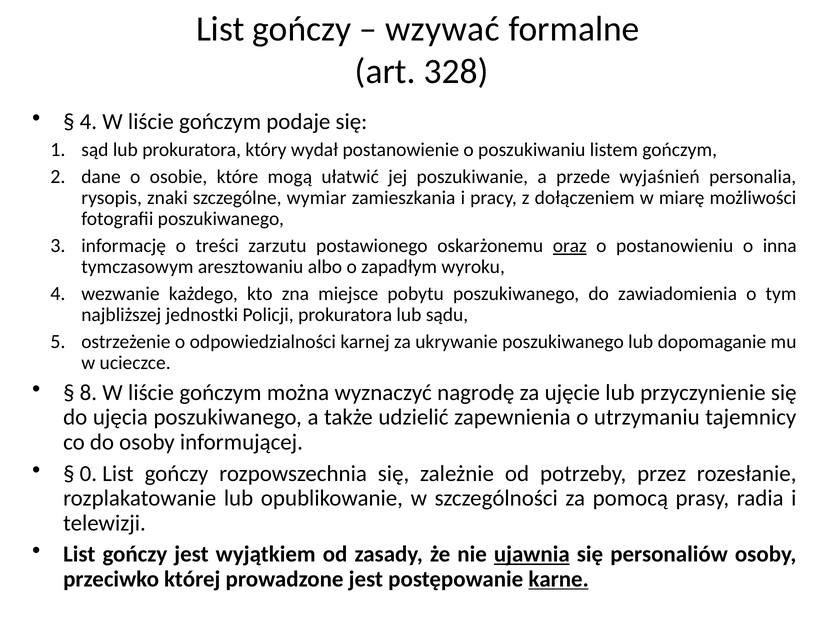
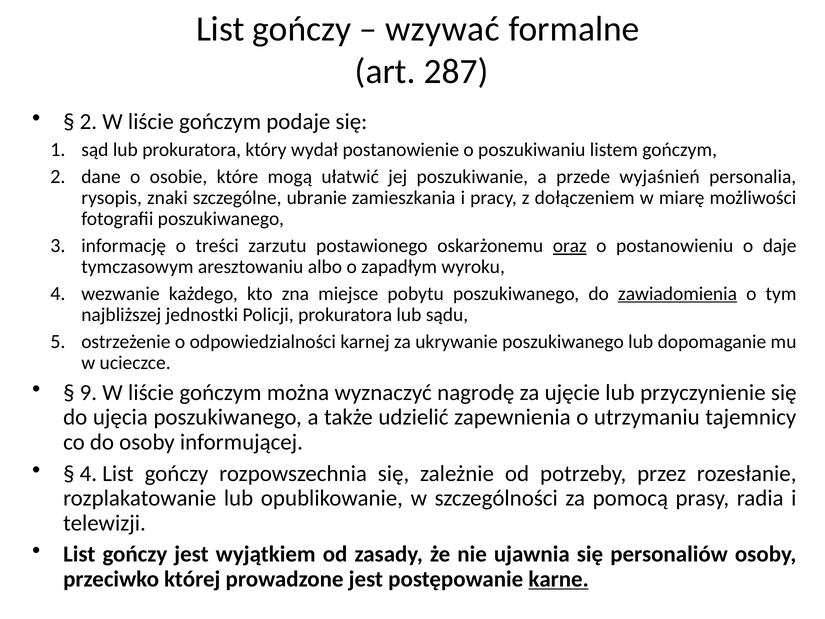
328: 328 -> 287 (456, 72)
4: 4 -> 2 (88, 122)
wymiar: wymiar -> ubranie (317, 198)
inna: inna -> daje (780, 246)
zawiadomienia underline: none -> present (678, 294)
8: 8 -> 9 (88, 392)
0: 0 -> 4 (88, 473)
ujawnia underline: present -> none (532, 554)
